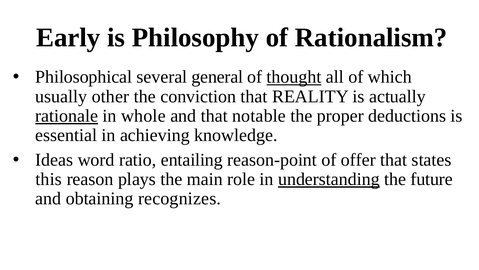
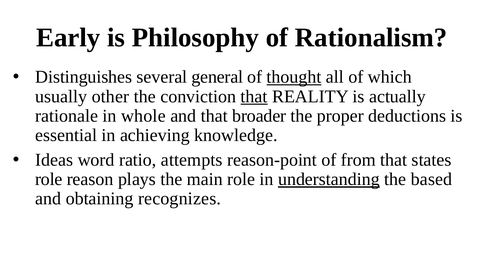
Philosophical: Philosophical -> Distinguishes (84, 77)
that underline: none -> present (254, 96)
rationale underline: present -> none (67, 116)
notable: notable -> broader (259, 116)
entailing: entailing -> attempts (192, 159)
offer: offer -> from (358, 159)
this: this -> role (49, 179)
future: future -> based (432, 179)
